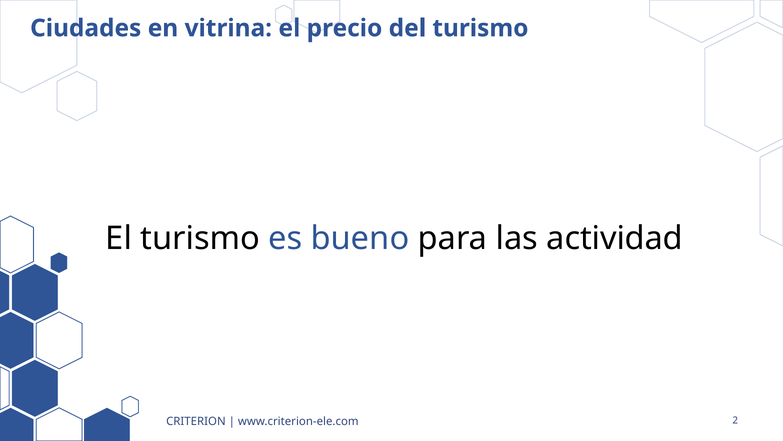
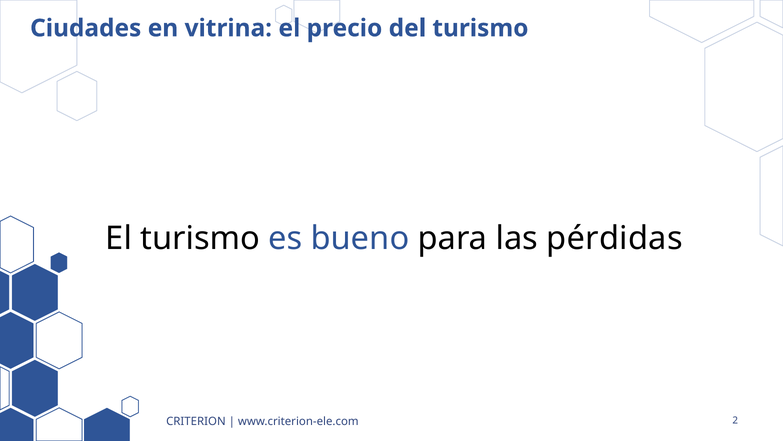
actividad: actividad -> pérdidas (615, 238)
